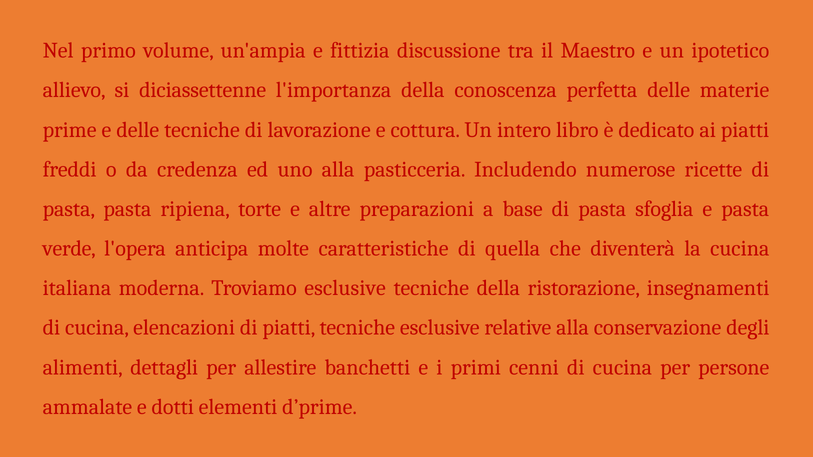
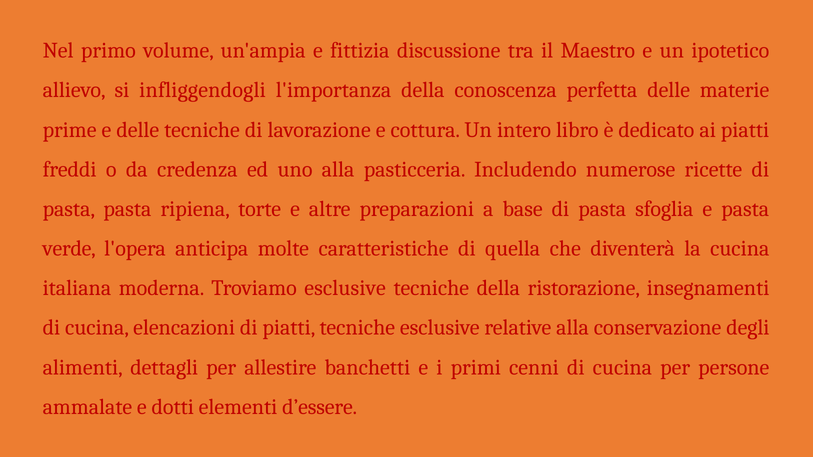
diciassettenne: diciassettenne -> infliggendogli (203, 90)
d’prime: d’prime -> d’essere (320, 407)
